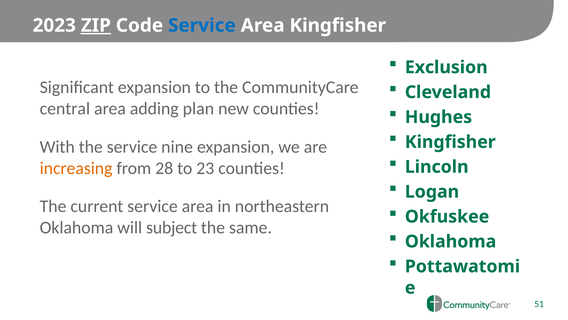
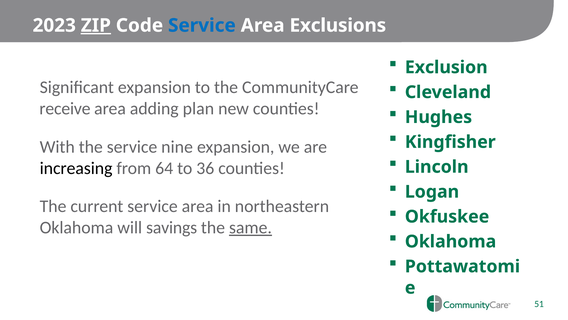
Area Kingfisher: Kingfisher -> Exclusions (338, 25)
central: central -> receive (65, 109)
increasing colour: orange -> black (76, 168)
28: 28 -> 64 (164, 168)
23: 23 -> 36 (205, 168)
subject: subject -> savings (172, 227)
same underline: none -> present (250, 227)
